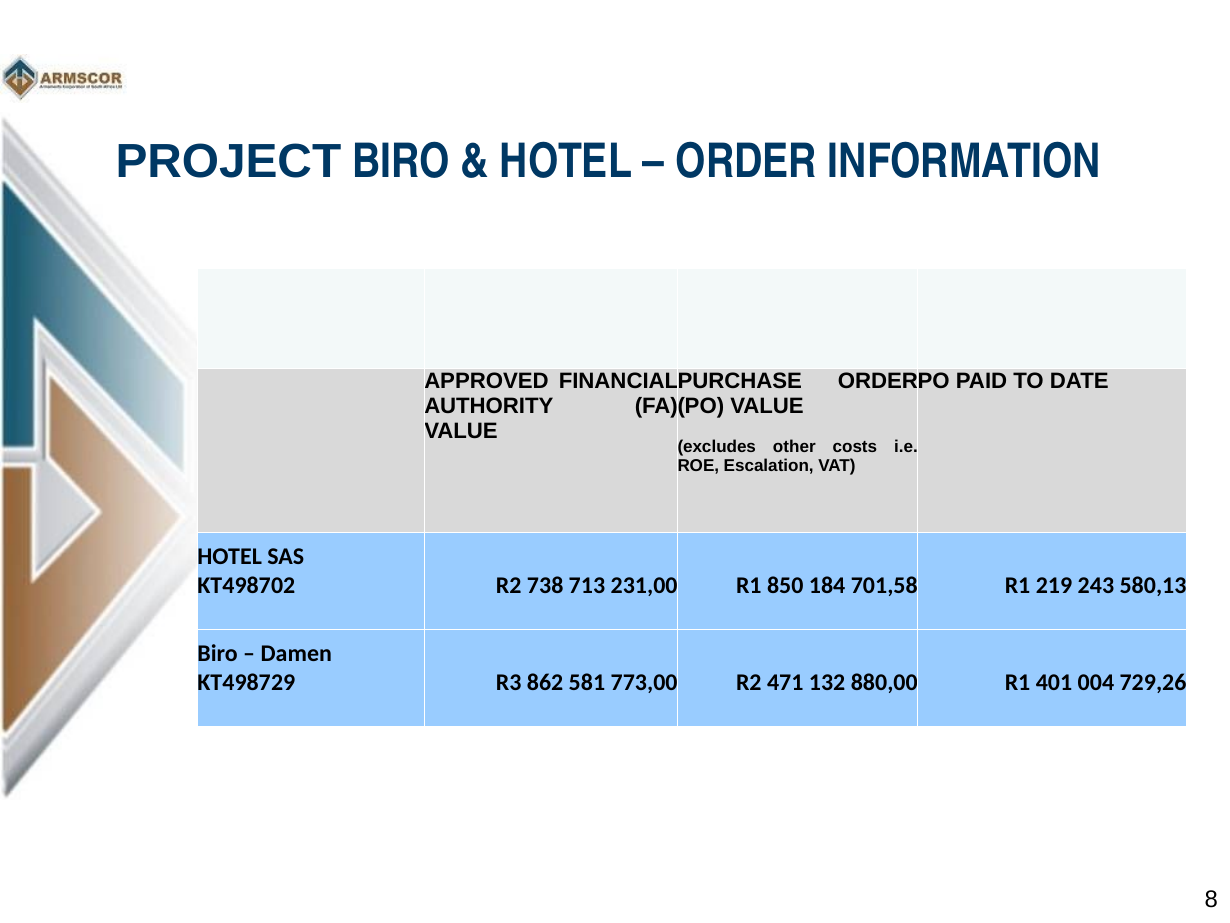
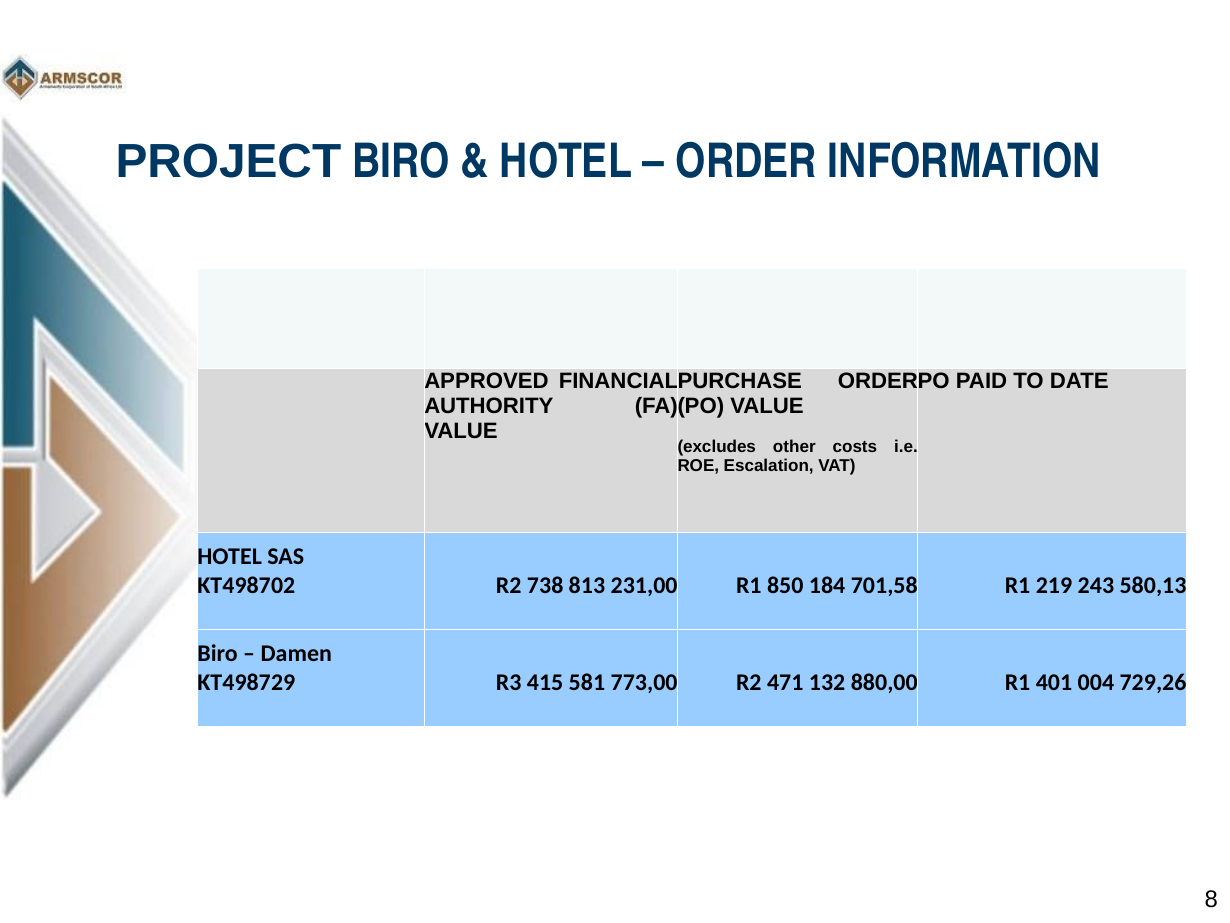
713: 713 -> 813 (587, 586)
862: 862 -> 415 (545, 683)
